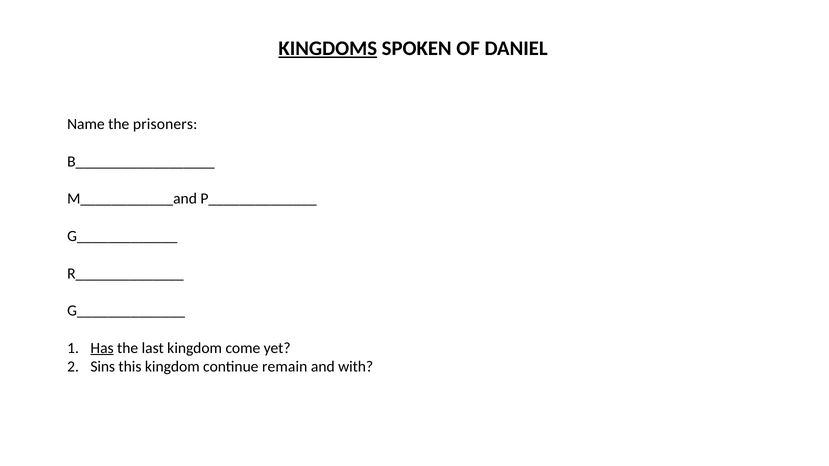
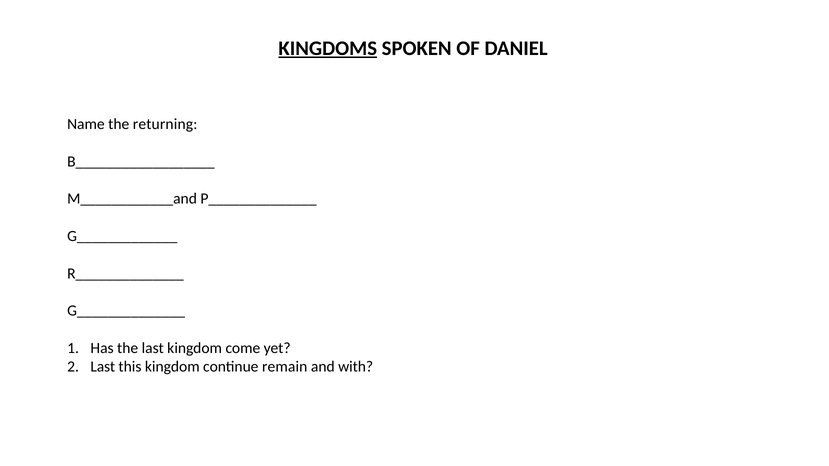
prisoners: prisoners -> returning (165, 124)
Has underline: present -> none (102, 348)
Sins: Sins -> Last (103, 367)
